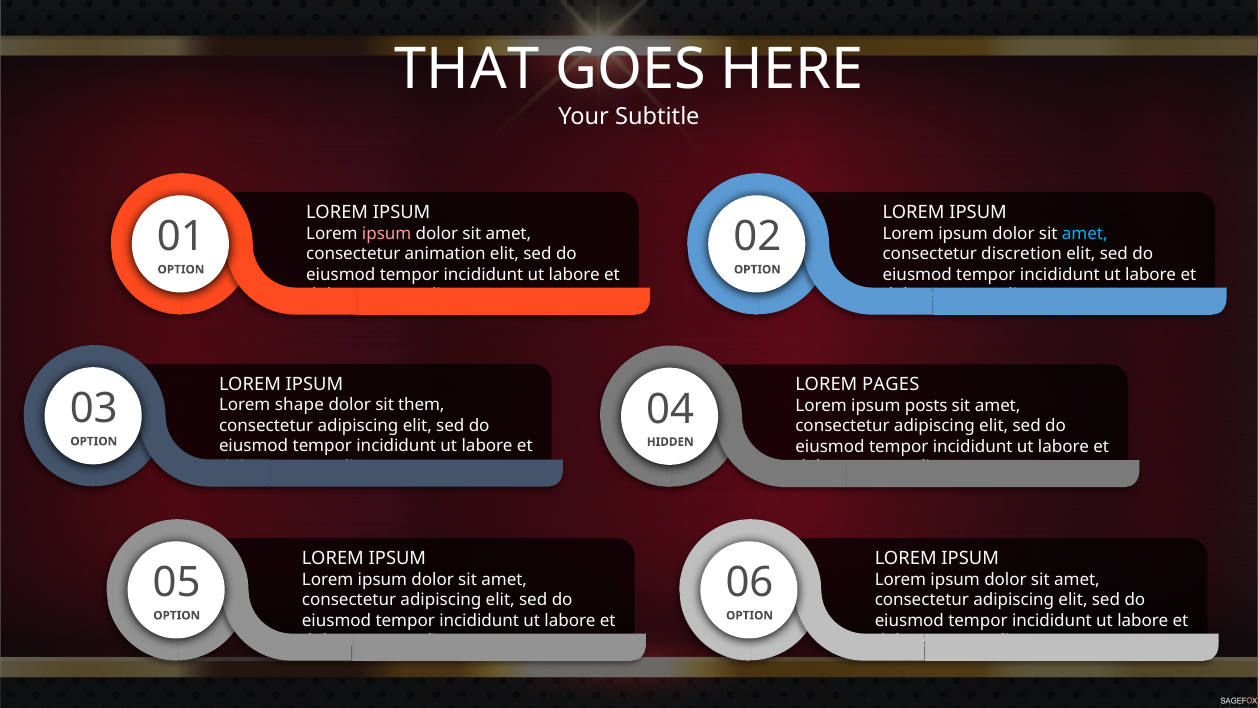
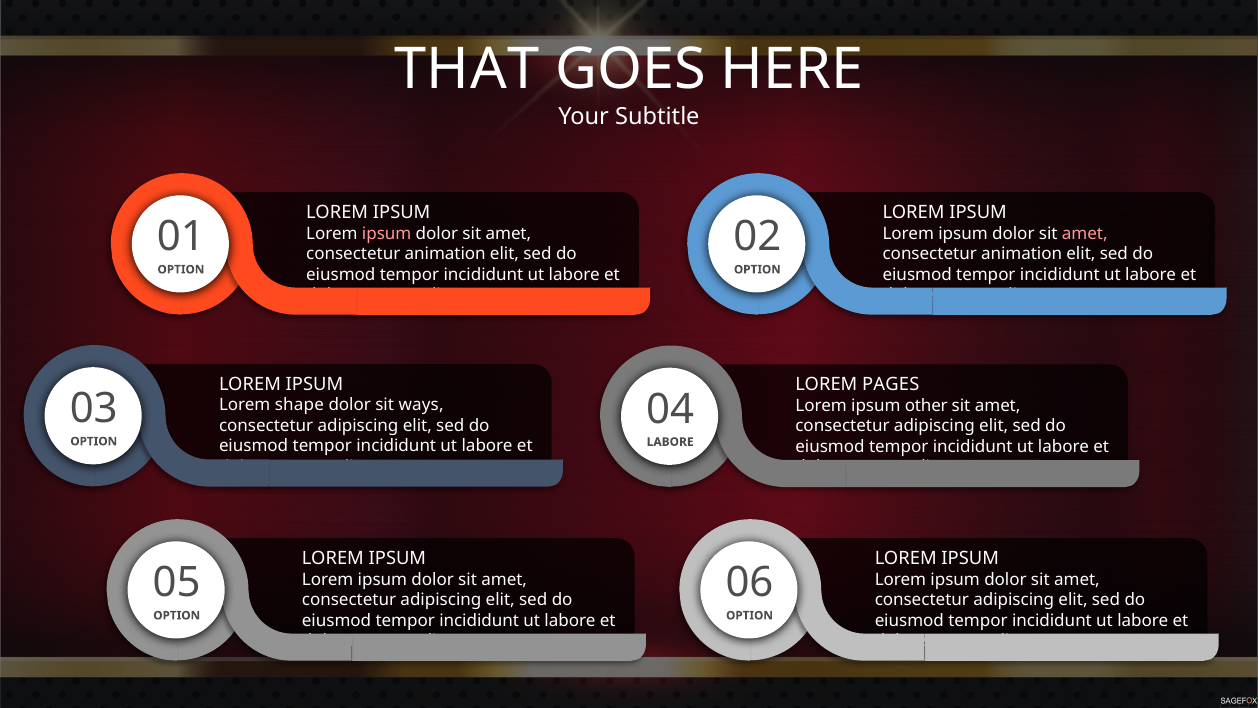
amet colour: light blue -> pink (1085, 233)
discretion: discretion -> animation (1022, 254)
them: them -> ways (421, 405)
posts: posts -> other (926, 406)
HIDDEN: HIDDEN -> LABORE (670, 442)
